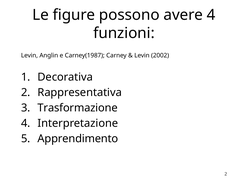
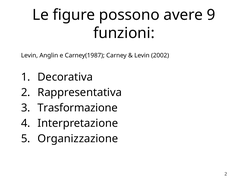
avere 4: 4 -> 9 (211, 15)
Apprendimento: Apprendimento -> Organizzazione (78, 139)
